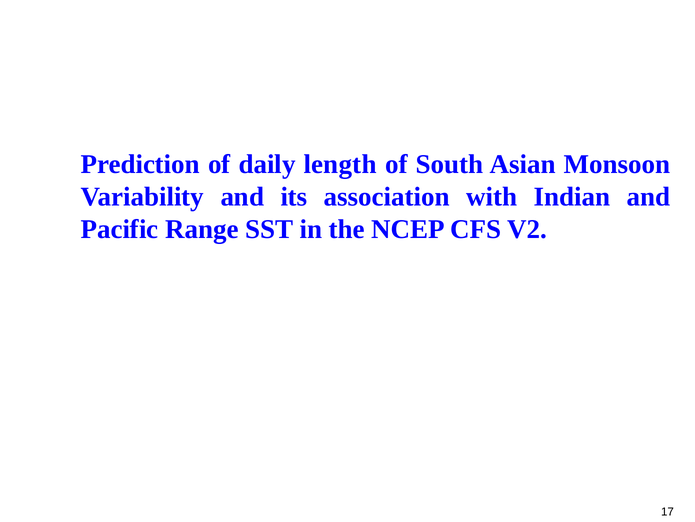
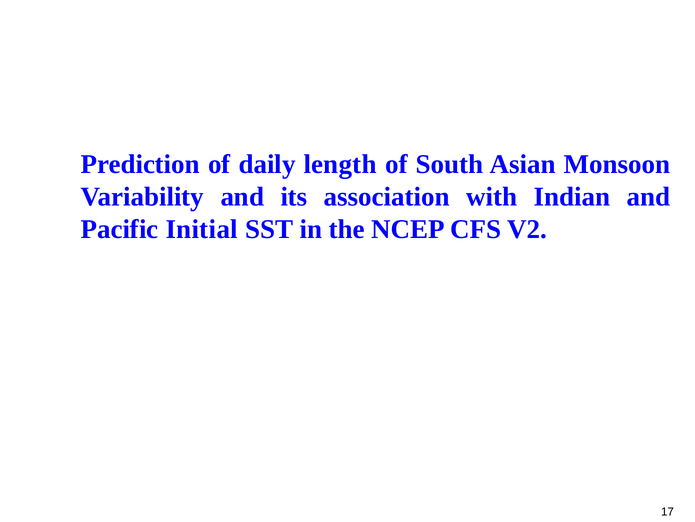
Range: Range -> Initial (202, 229)
